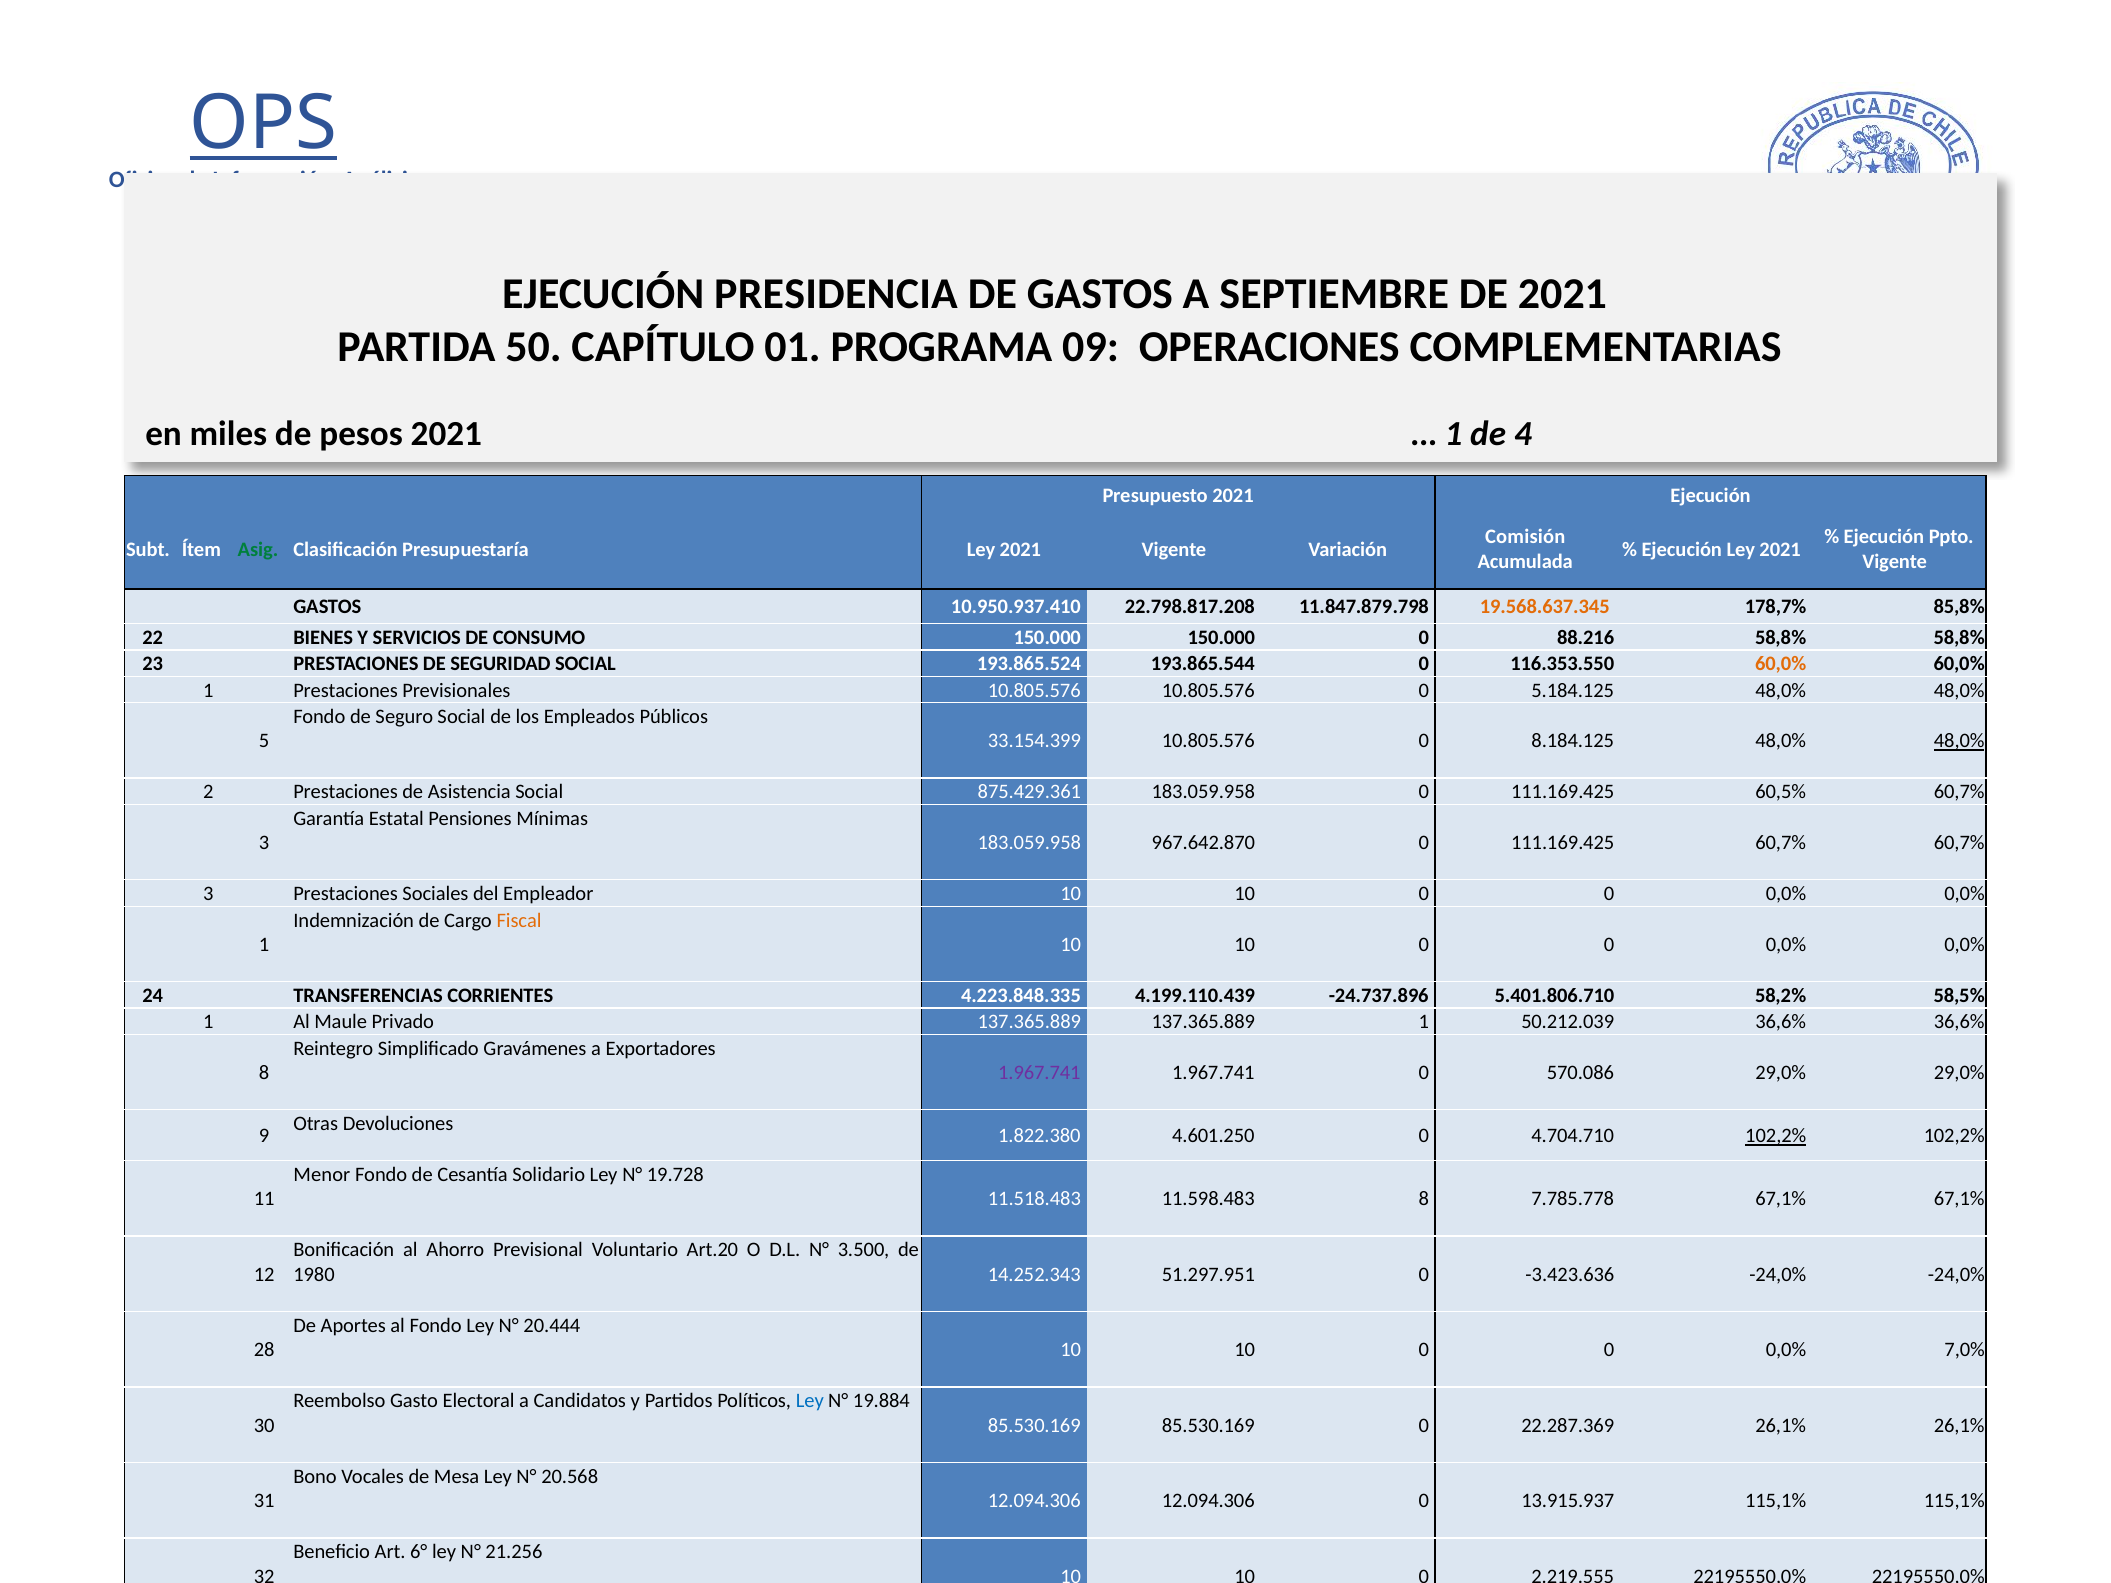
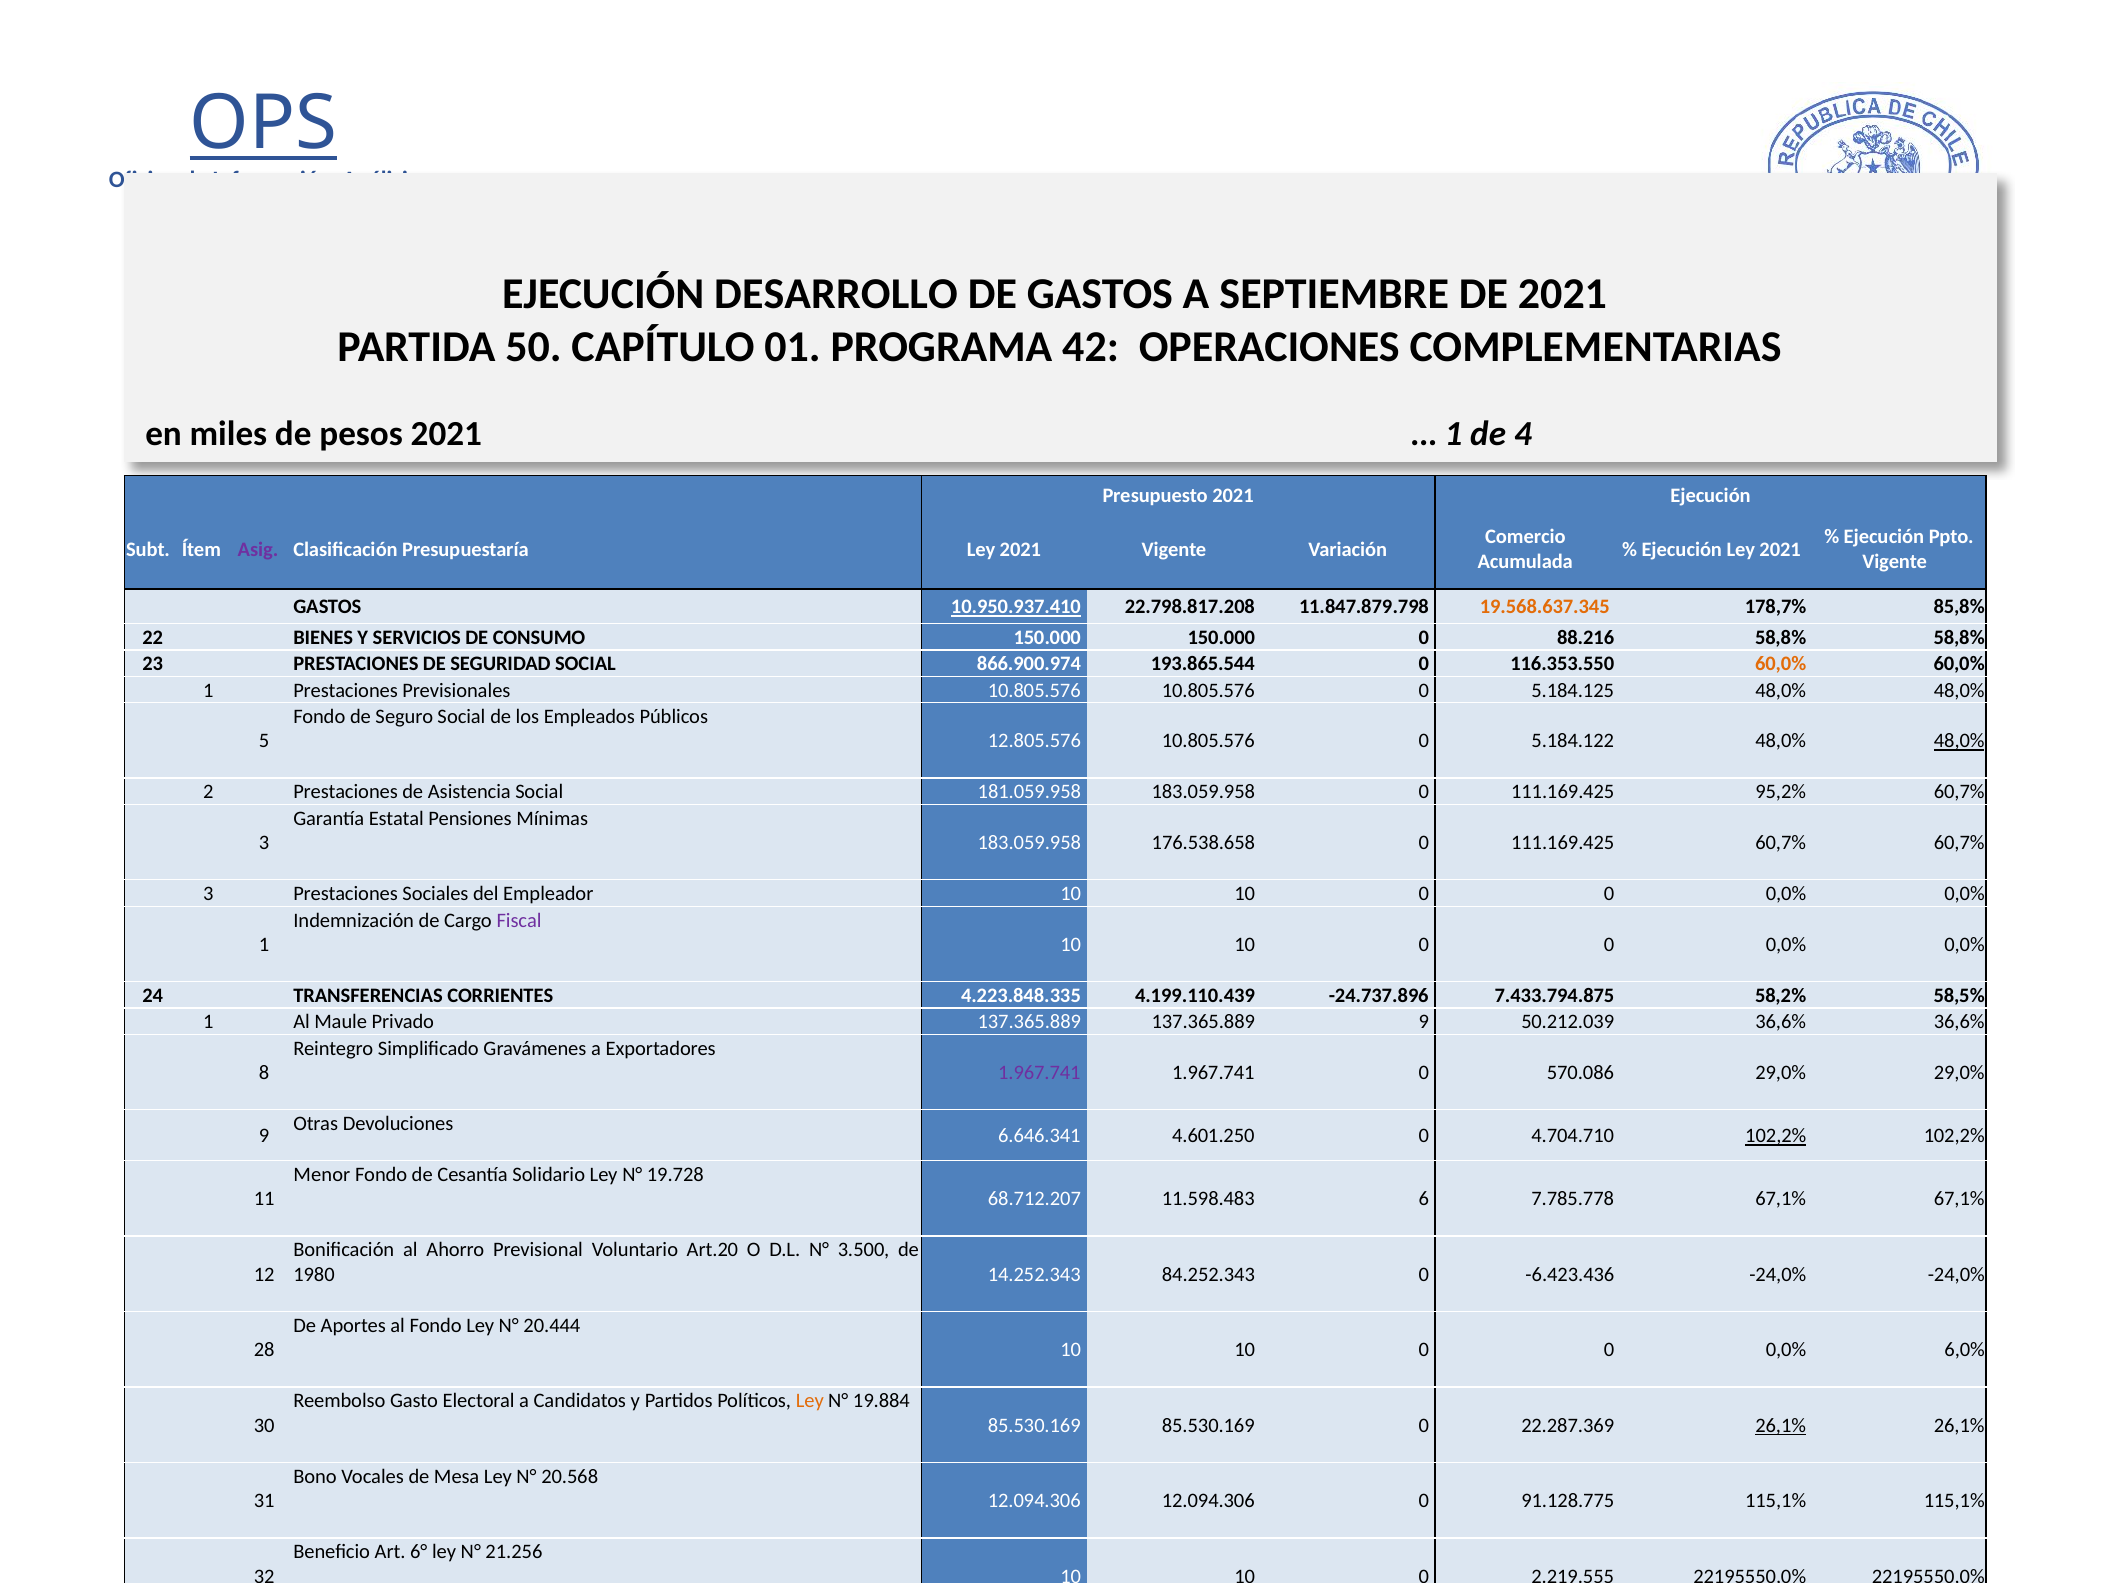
PRESIDENCIA: PRESIDENCIA -> DESARROLLO (836, 294)
09: 09 -> 42 (1091, 347)
Comisión: Comisión -> Comercio (1525, 537)
Asig colour: green -> purple (258, 550)
10.950.937.410 underline: none -> present (1016, 607)
193.865.524: 193.865.524 -> 866.900.974 (1029, 664)
33.154.399: 33.154.399 -> 12.805.576 (1034, 741)
8.184.125: 8.184.125 -> 5.184.122 (1573, 741)
875.429.361: 875.429.361 -> 181.059.958 (1029, 792)
60,5%: 60,5% -> 95,2% (1781, 792)
967.642.870: 967.642.870 -> 176.538.658 (1203, 843)
Fiscal colour: orange -> purple (519, 920)
5.401.806.710: 5.401.806.710 -> 7.433.794.875 (1554, 996)
137.365.889 1: 1 -> 9 (1424, 1022)
1.822.380: 1.822.380 -> 6.646.341 (1039, 1136)
11.518.483: 11.518.483 -> 68.712.207 (1034, 1199)
11.598.483 8: 8 -> 6 (1424, 1199)
51.297.951: 51.297.951 -> 84.252.343 (1208, 1275)
-3.423.636: -3.423.636 -> -6.423.436 (1570, 1275)
7,0%: 7,0% -> 6,0% (1965, 1350)
Ley colour: blue -> orange (810, 1401)
26,1% underline: none -> present (1781, 1426)
13.915.937: 13.915.937 -> 91.128.775 (1568, 1501)
